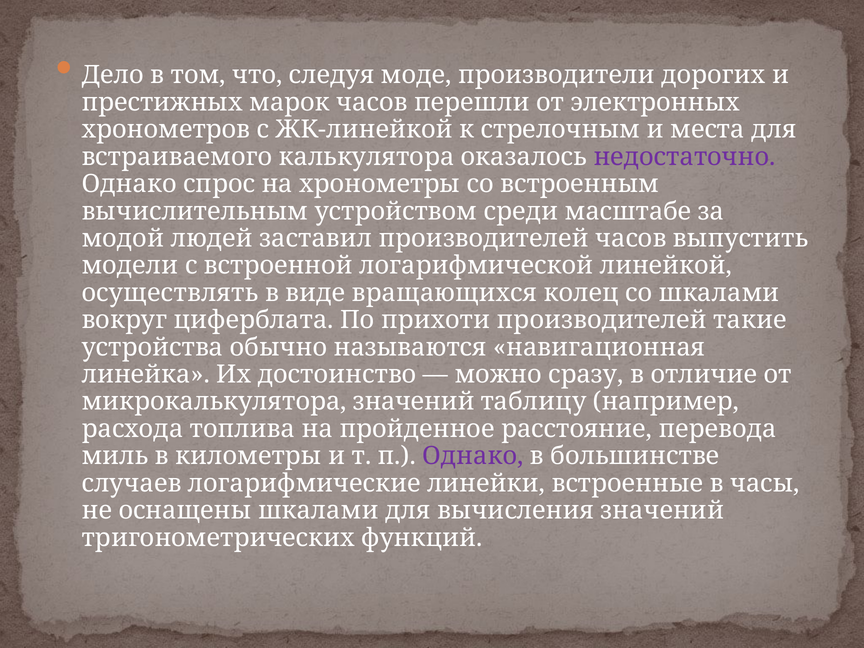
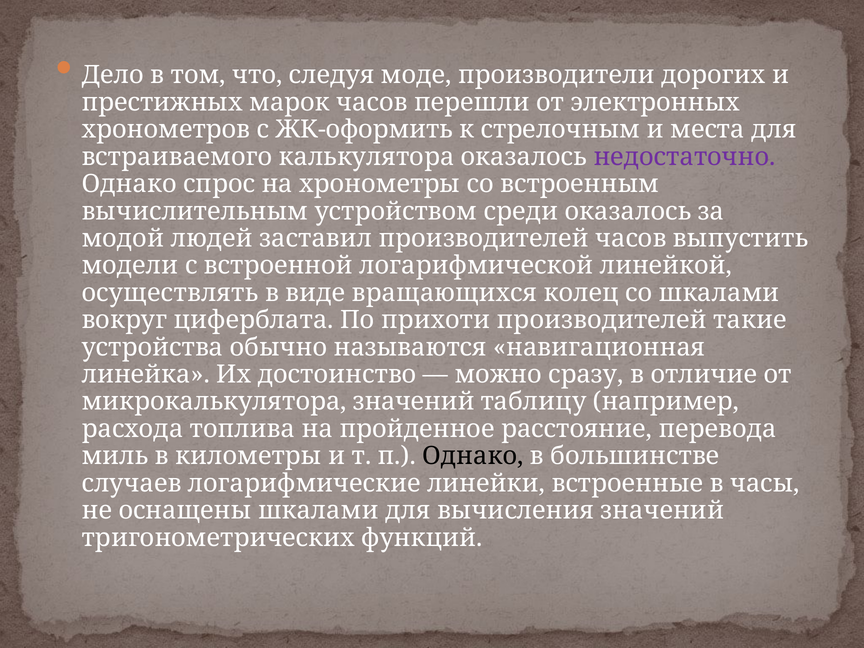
ЖК-линейкой: ЖК-линейкой -> ЖК-оформить (364, 130)
среди масштабе: масштабе -> оказалось (628, 211)
Однако colour: purple -> black (473, 456)
